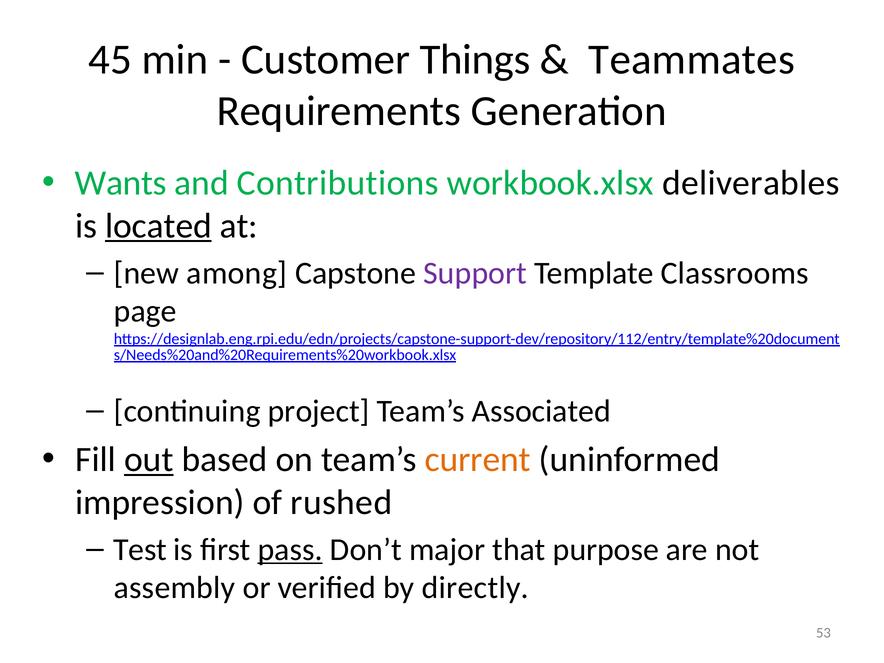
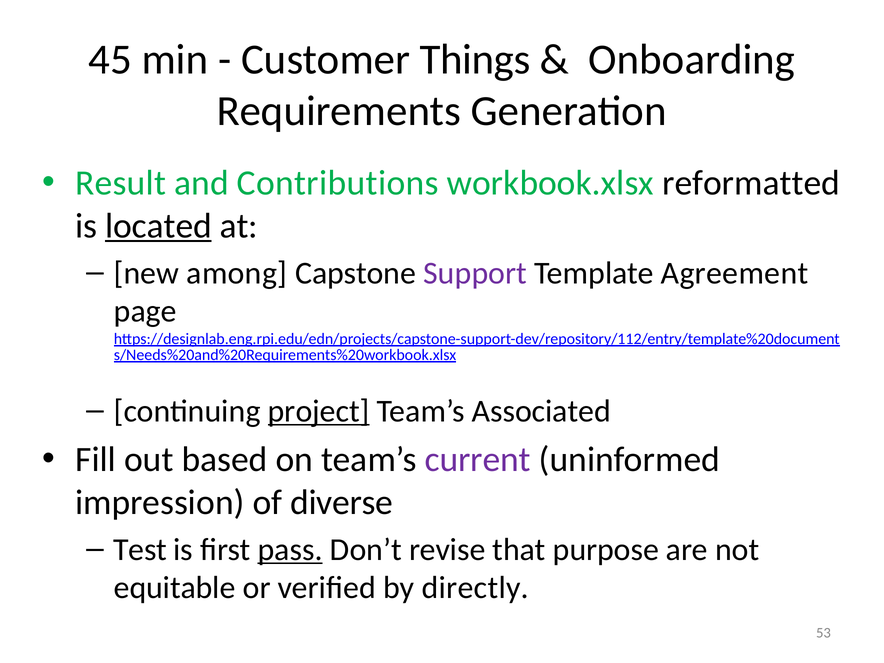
Teammates: Teammates -> Onboarding (692, 60)
Wants: Wants -> Result (121, 183)
deliverables: deliverables -> reformatted (751, 183)
Classrooms: Classrooms -> Agreement (735, 273)
project underline: none -> present (319, 411)
out underline: present -> none (149, 460)
current colour: orange -> purple (478, 460)
rushed: rushed -> diverse (342, 502)
major: major -> revise (447, 550)
assembly: assembly -> equitable (175, 588)
